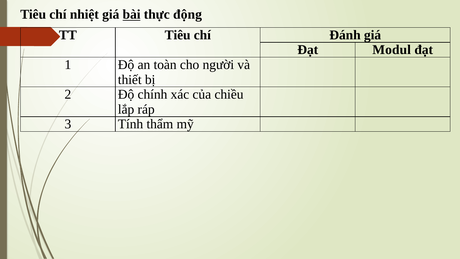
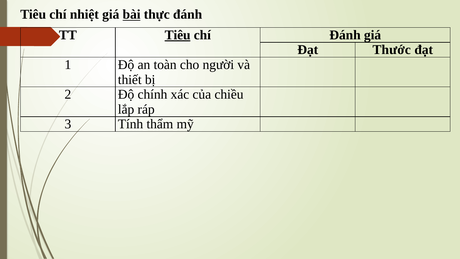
thực động: động -> đánh (188, 15)
Tiêu underline: none -> present (178, 35)
Modul: Modul -> Thước (392, 50)
